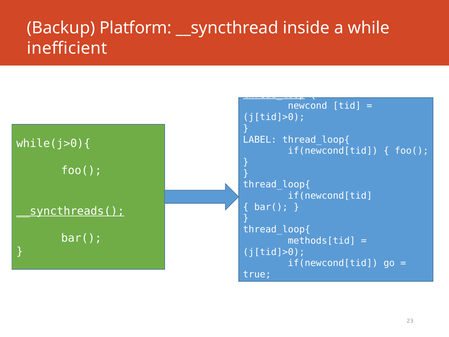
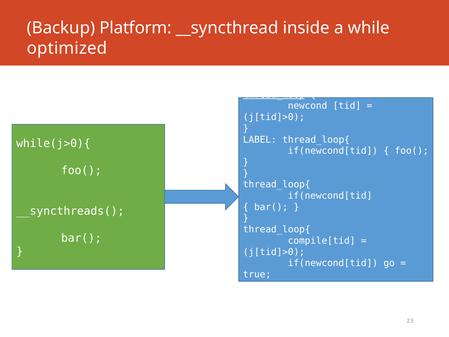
inefficient: inefficient -> optimized (67, 48)
__syncthreads( underline: present -> none (70, 211)
methods[tid: methods[tid -> compile[tid (322, 241)
